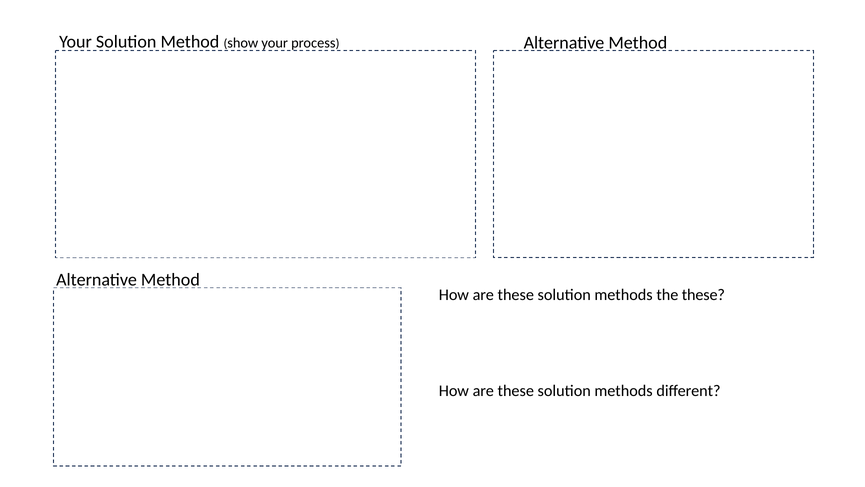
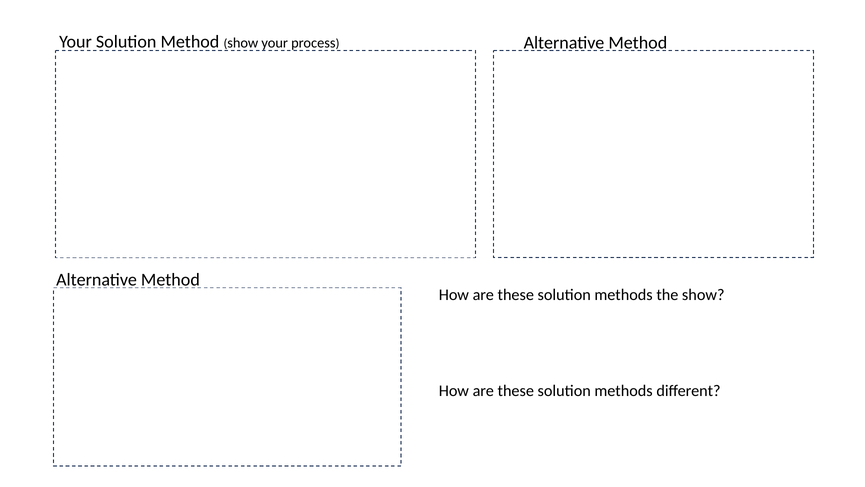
the these: these -> show (703, 294)
